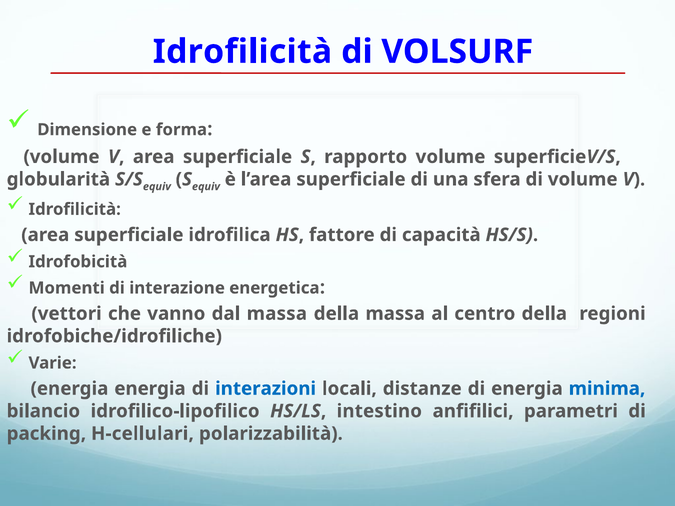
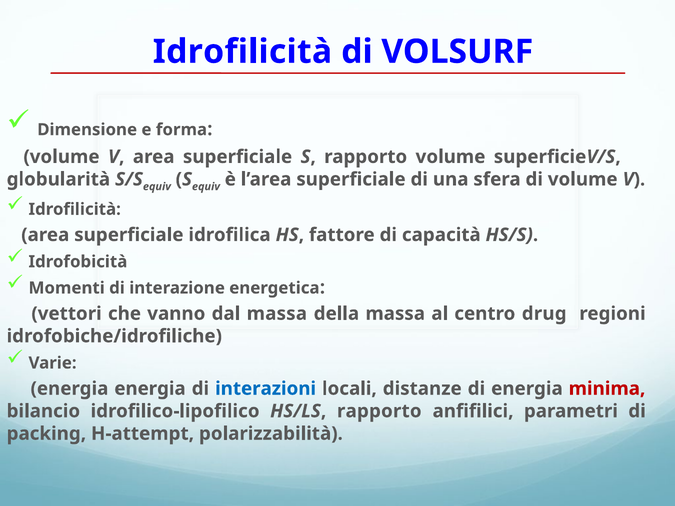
centro della: della -> drug (544, 314)
minima colour: blue -> red (607, 389)
HS/LS intestino: intestino -> rapporto (379, 411)
H-cellulari: H-cellulari -> H-attempt (143, 434)
